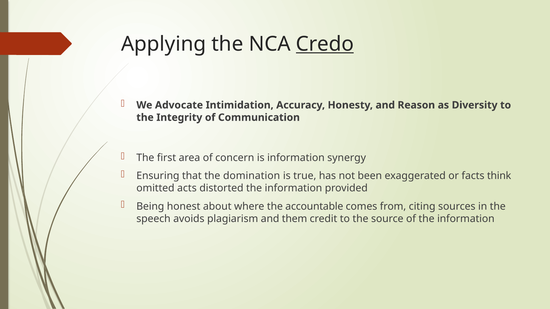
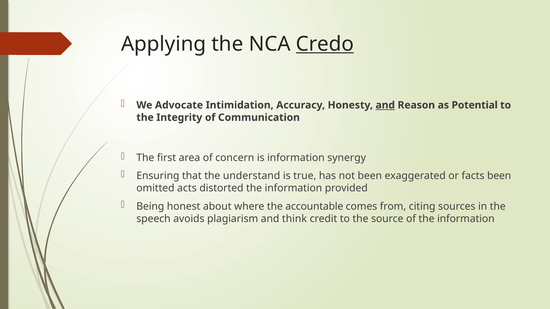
and underline: none -> present (385, 105)
Diversity: Diversity -> Potential (475, 105)
domination: domination -> understand (252, 176)
facts think: think -> been (499, 176)
them: them -> think (294, 219)
